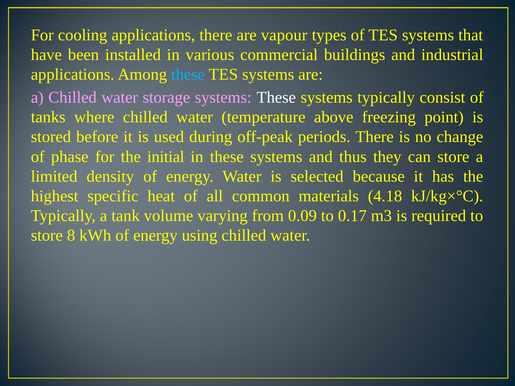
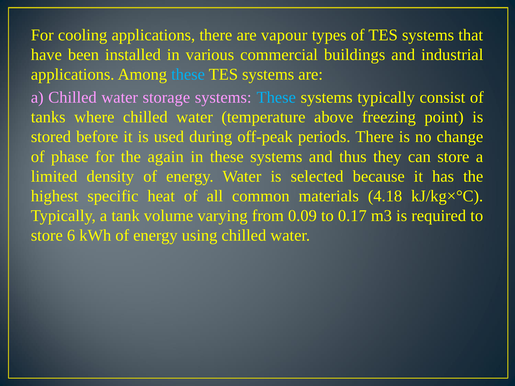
These colour: white -> light blue (276, 98)
initial: initial -> again (166, 157)
8: 8 -> 6 (71, 236)
